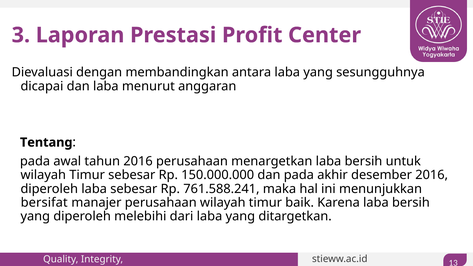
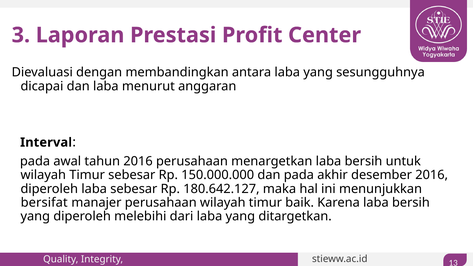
Tentang: Tentang -> Interval (46, 142)
761.588.241: 761.588.241 -> 180.642.127 (221, 189)
